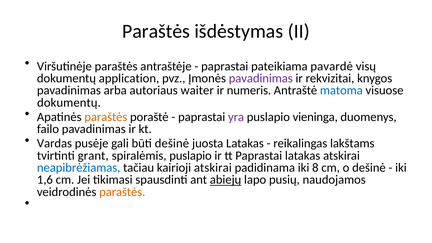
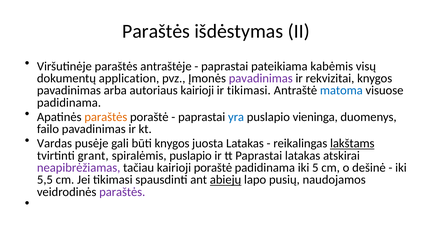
pavardė: pavardė -> kabėmis (332, 66)
autoriaus waiter: waiter -> kairioji (197, 90)
ir numeris: numeris -> tikimasi (249, 90)
dokumentų: dokumentų -> padidinama (69, 103)
yra colour: purple -> blue (236, 117)
būti dešinė: dešinė -> knygos (172, 143)
lakštams underline: none -> present (352, 143)
neapibrėžiamas colour: blue -> purple (79, 168)
kairioji atskirai: atskirai -> poraštė (213, 168)
8: 8 -> 5 (315, 168)
1,6: 1,6 -> 5,5 (45, 180)
paraštės colour: orange -> purple (122, 192)
